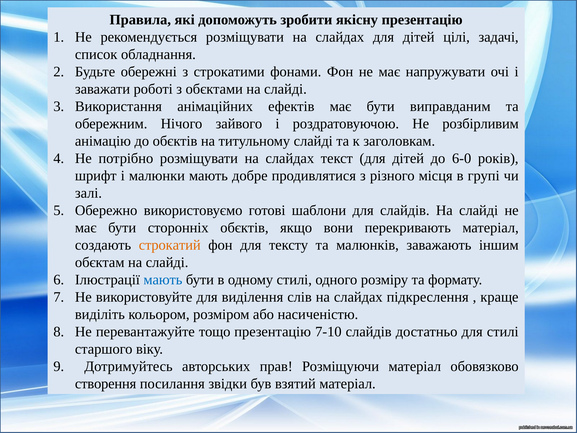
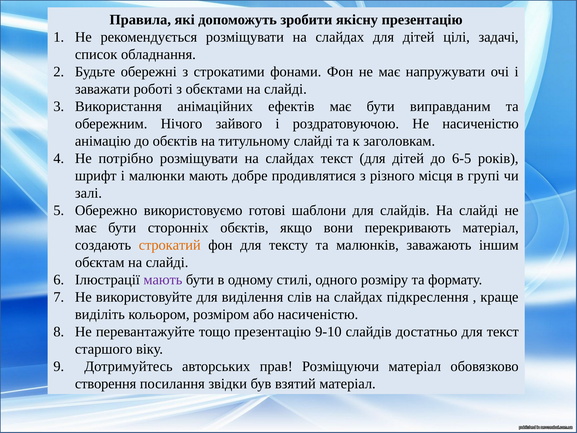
Не розбірливим: розбірливим -> насиченістю (481, 124)
6-0: 6-0 -> 6-5 (462, 158)
мають colour: blue -> purple (163, 279)
7-10: 7-10 -> 9-10 (328, 331)
для стилі: стилі -> текст (503, 331)
